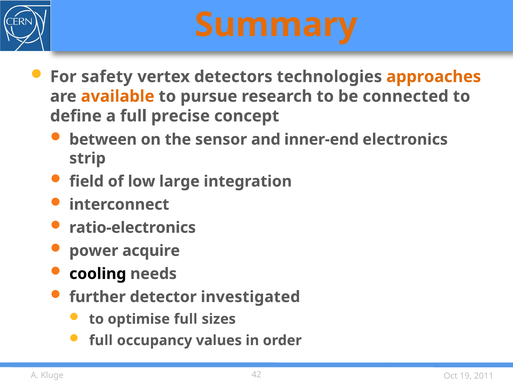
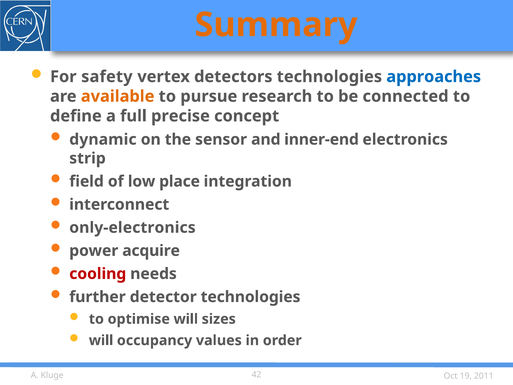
approaches colour: orange -> blue (434, 77)
between: between -> dynamic (103, 139)
large: large -> place (180, 181)
ratio-electronics: ratio-electronics -> only-electronics (132, 227)
cooling colour: black -> red (98, 274)
detector investigated: investigated -> technologies (251, 297)
optimise full: full -> will (186, 319)
full: full -> will (101, 340)
